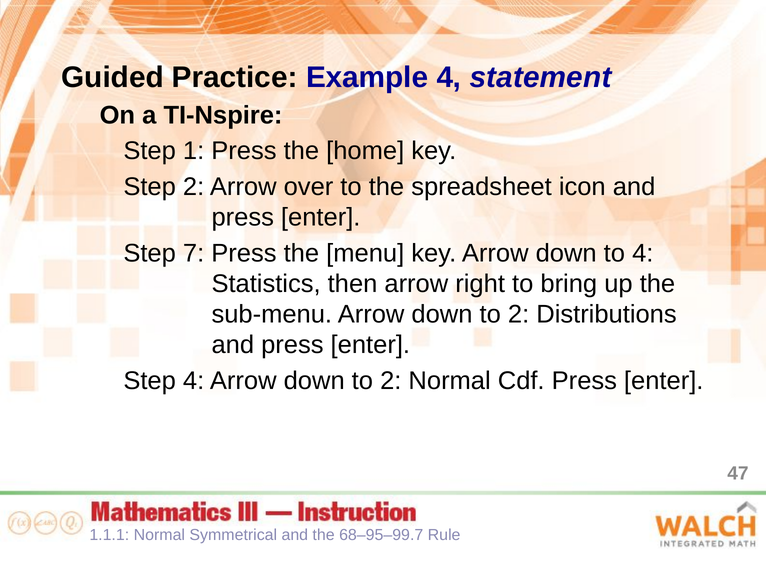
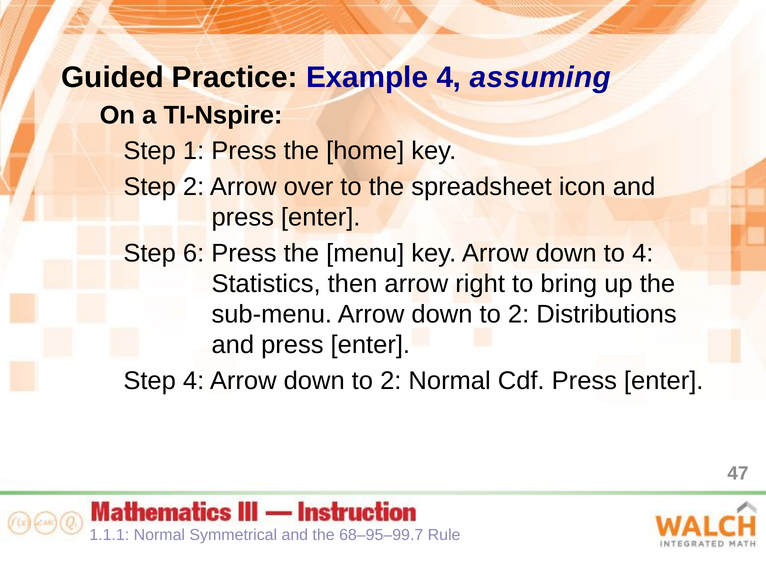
statement: statement -> assuming (540, 77)
7: 7 -> 6 (194, 253)
